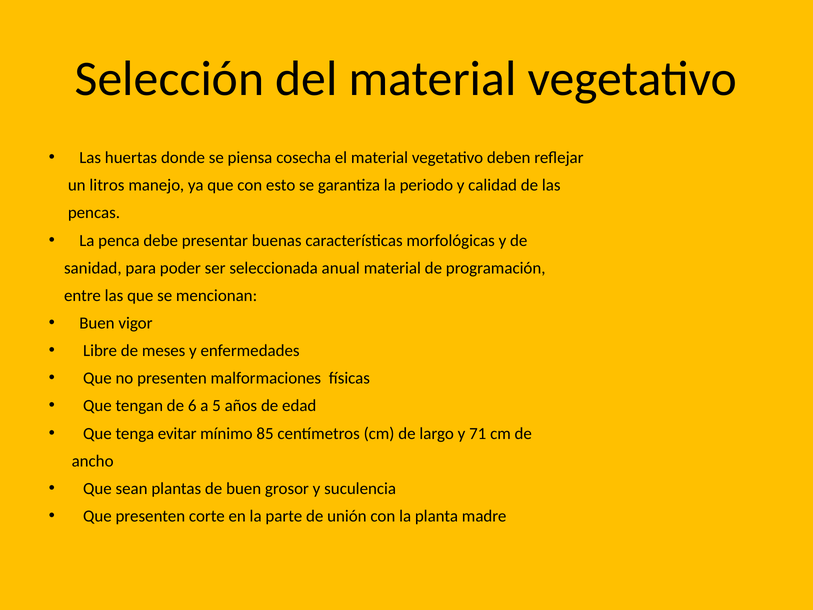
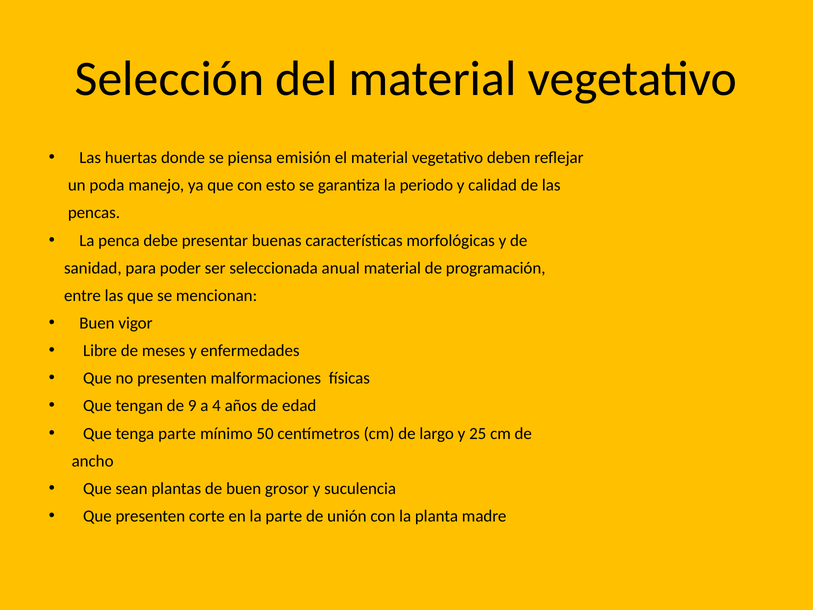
cosecha: cosecha -> emisión (304, 158)
litros: litros -> poda (107, 185)
6: 6 -> 9 (192, 406)
5: 5 -> 4 (216, 406)
tenga evitar: evitar -> parte (177, 433)
85: 85 -> 50 (265, 433)
71: 71 -> 25 (478, 433)
